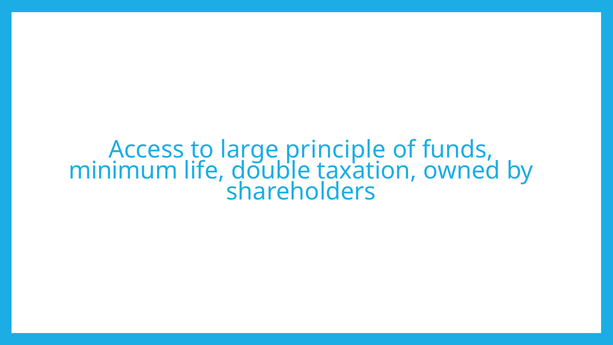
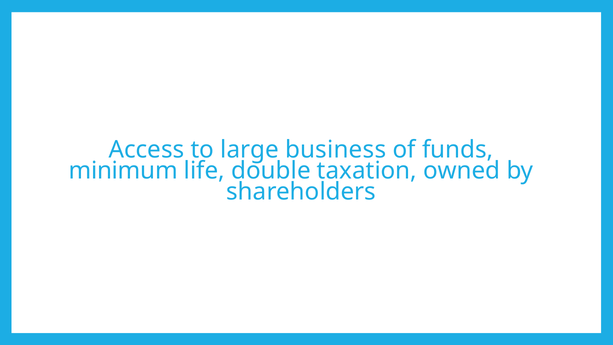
principle: principle -> business (336, 150)
